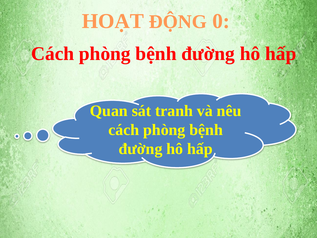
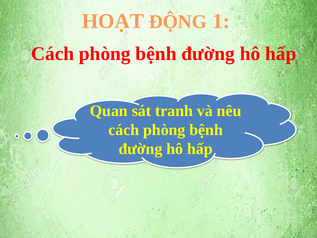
0: 0 -> 1 (221, 21)
